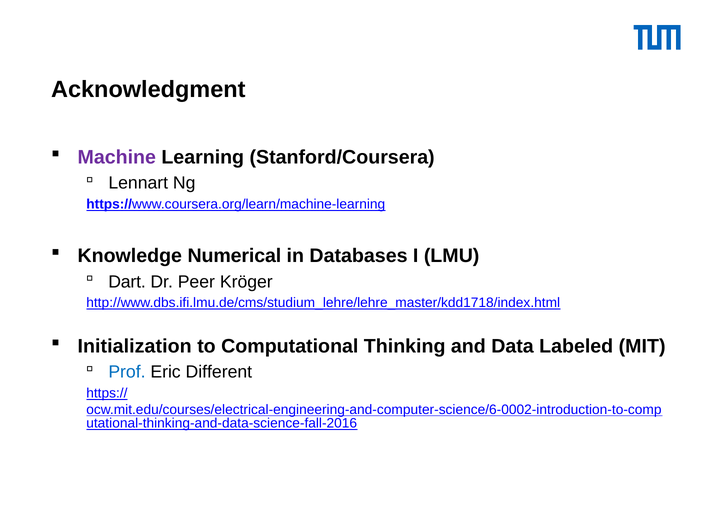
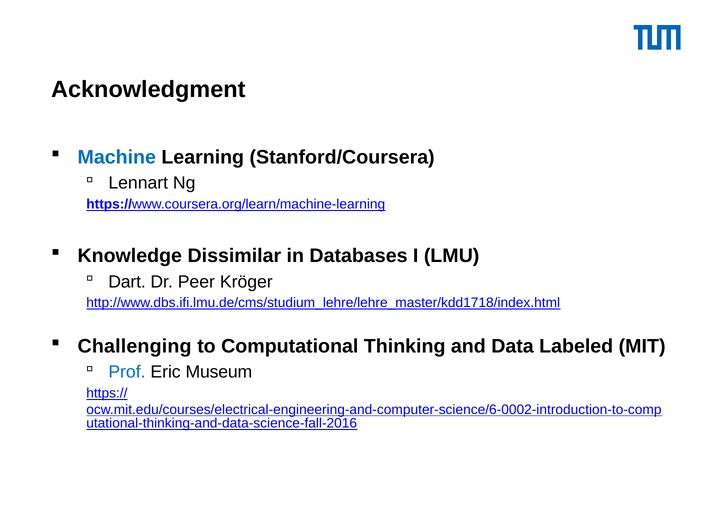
Machine colour: purple -> blue (117, 158)
Numerical: Numerical -> Dissimilar (234, 256)
Initialization: Initialization -> Challenging (135, 347)
Different: Different -> Museum (219, 373)
